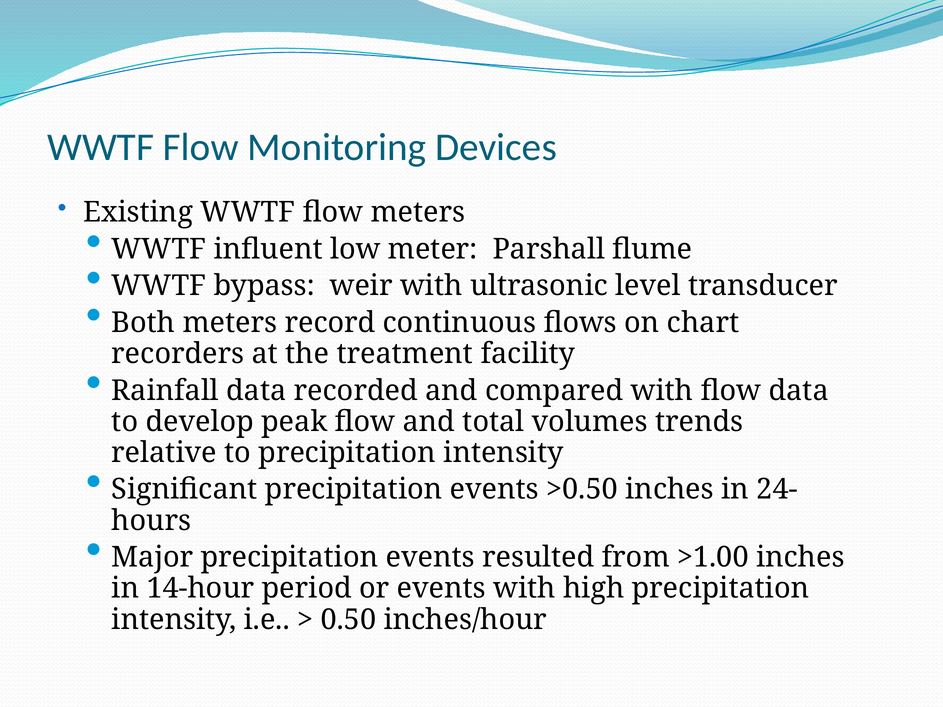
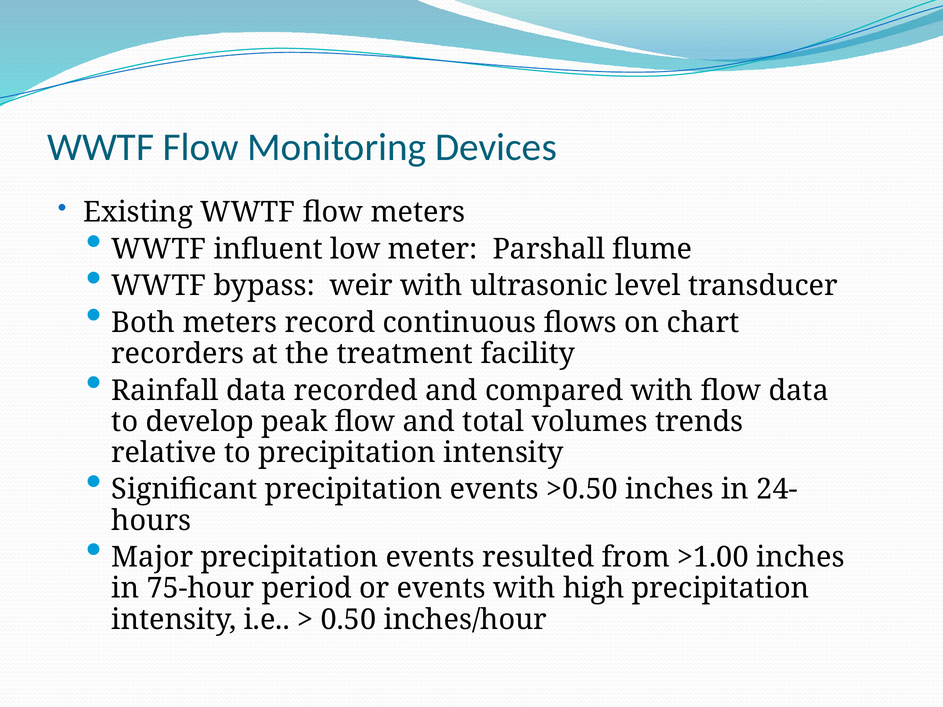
14-hour: 14-hour -> 75-hour (201, 589)
